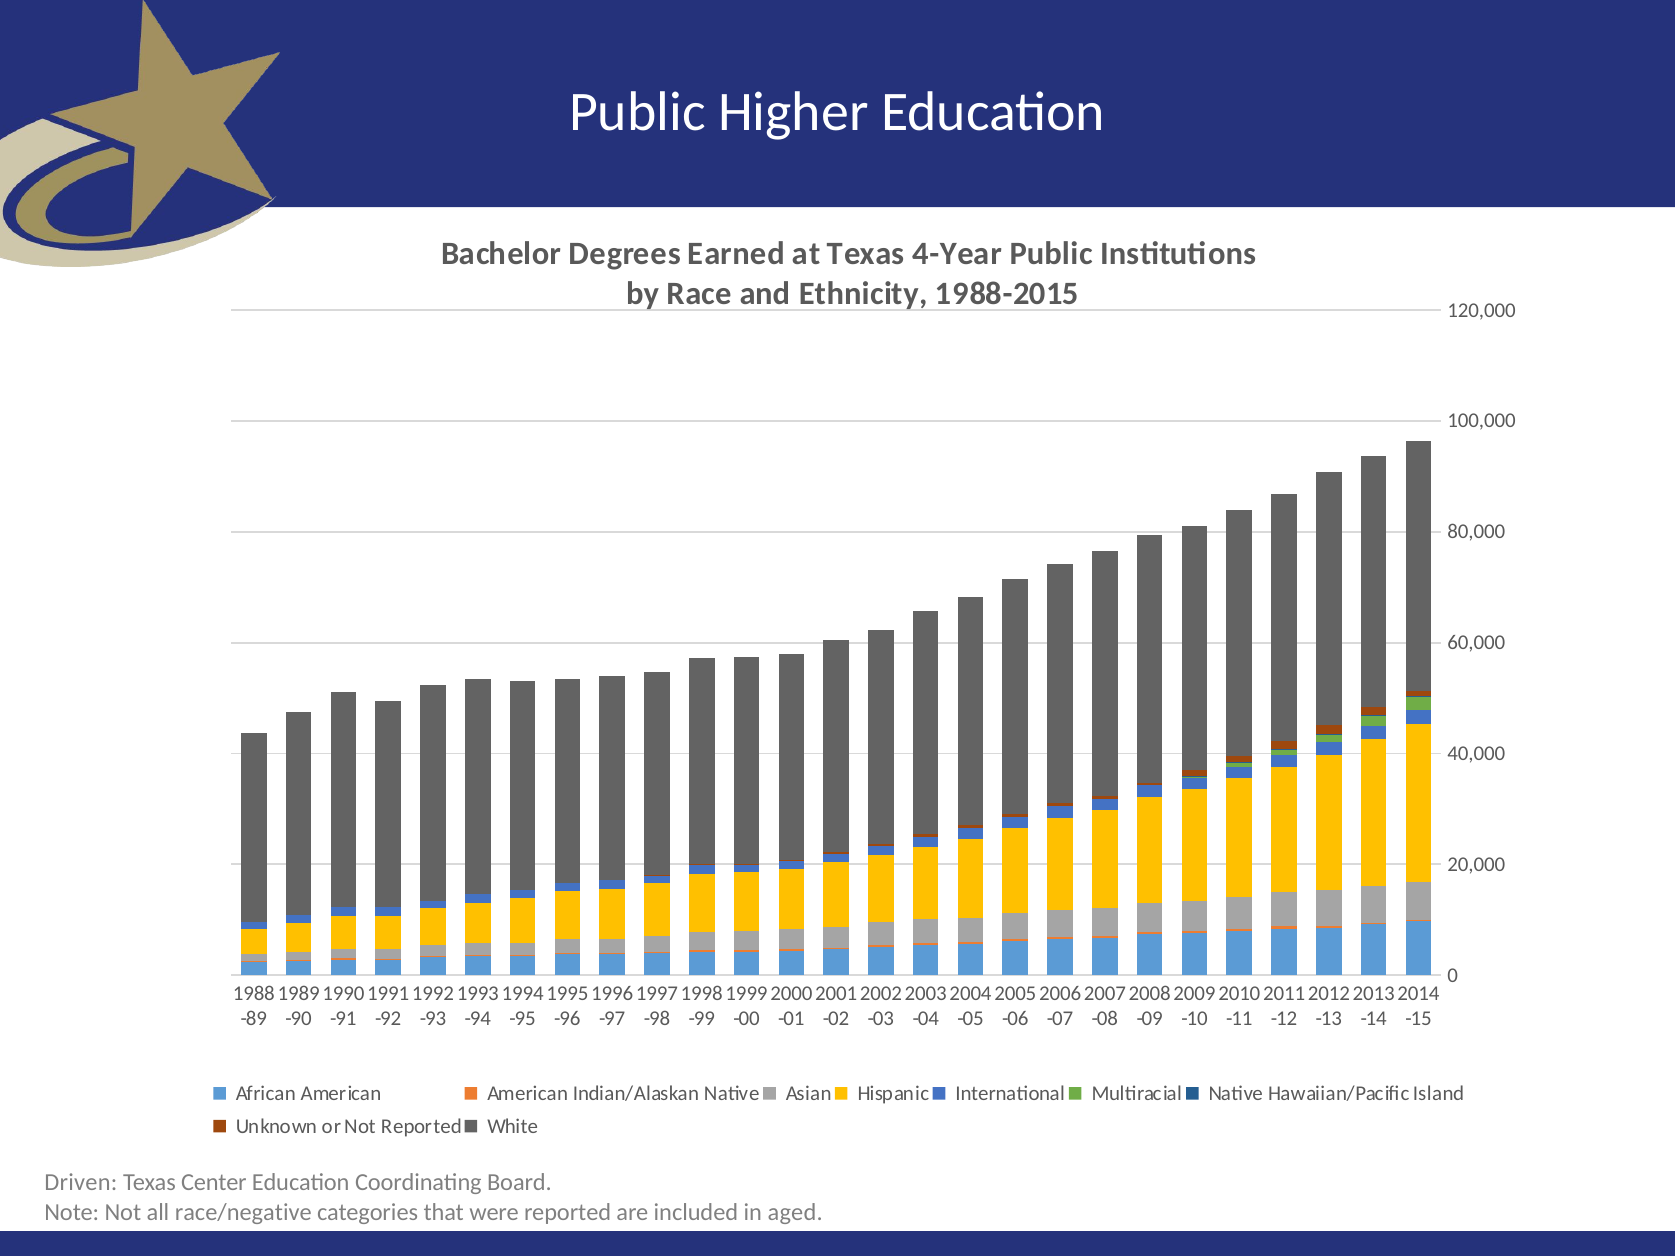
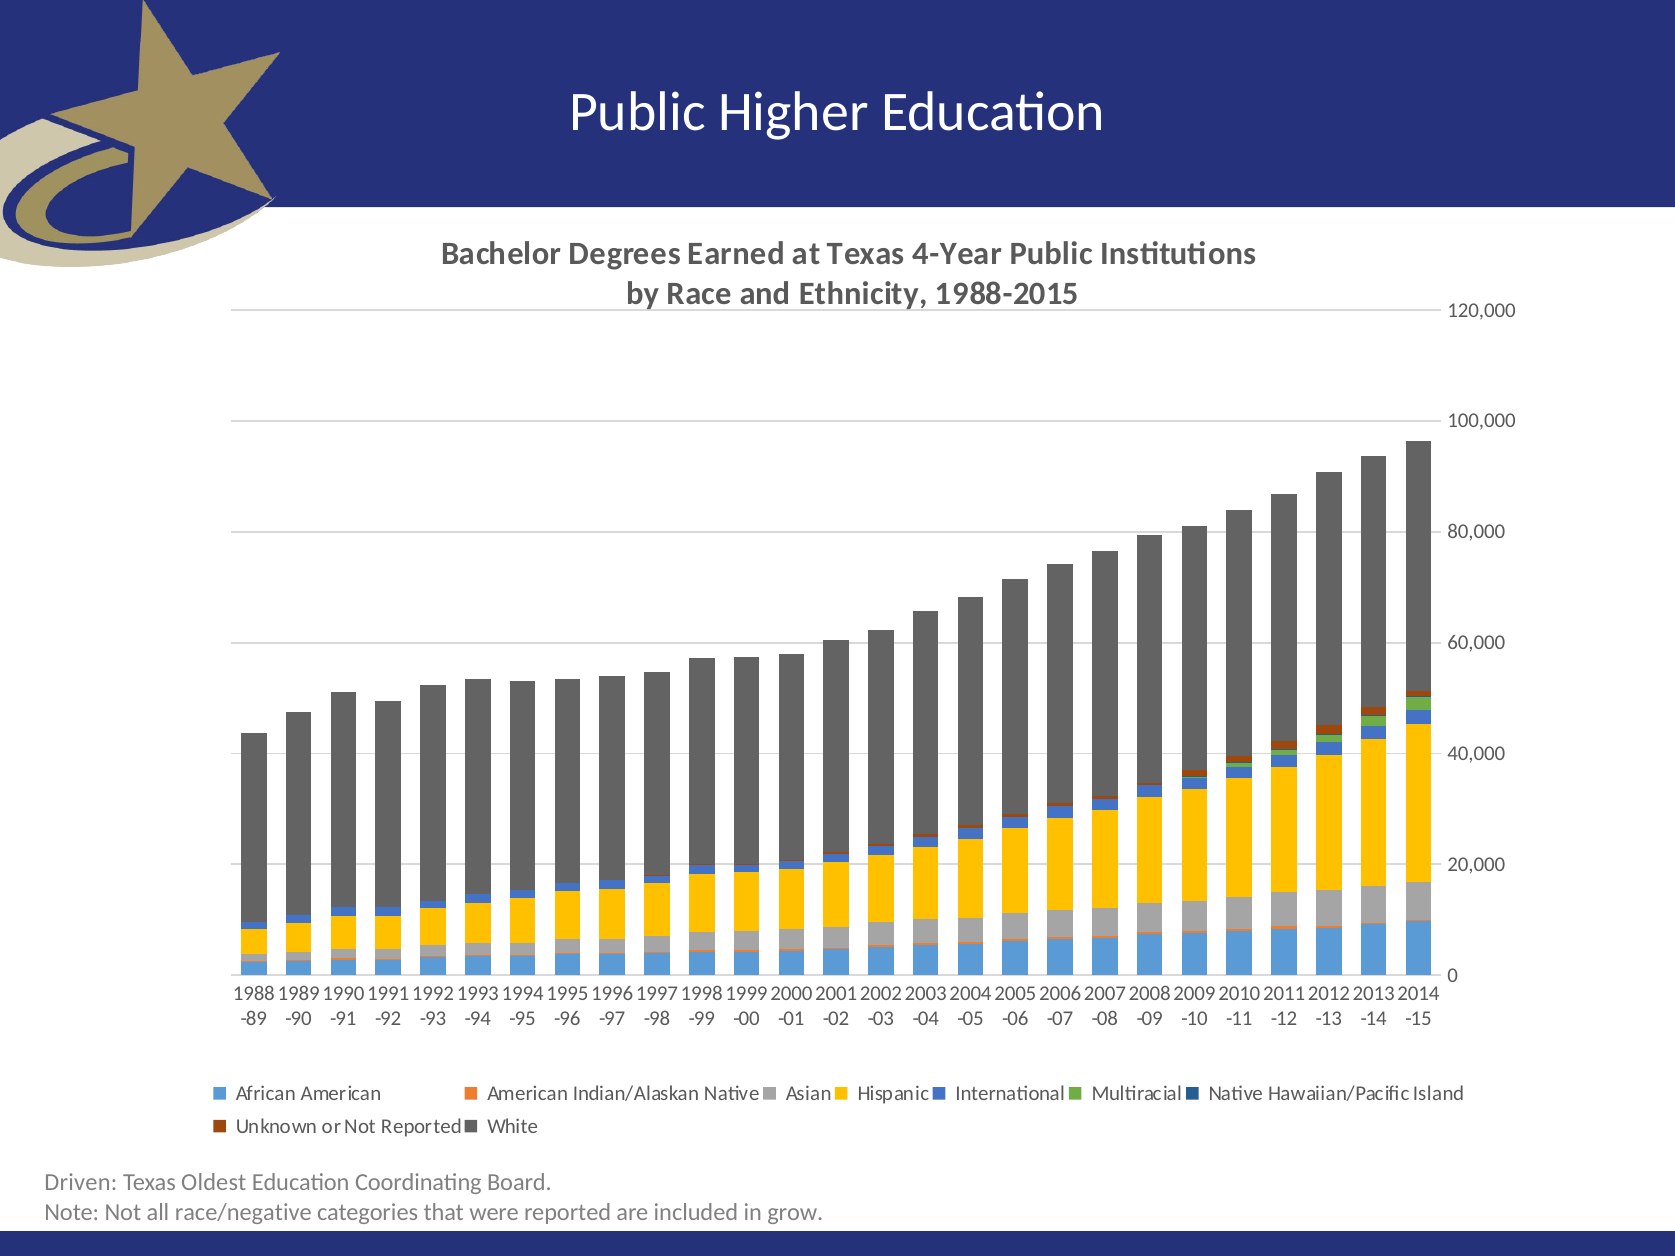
Center: Center -> Oldest (214, 1183)
aged: aged -> grow (795, 1212)
